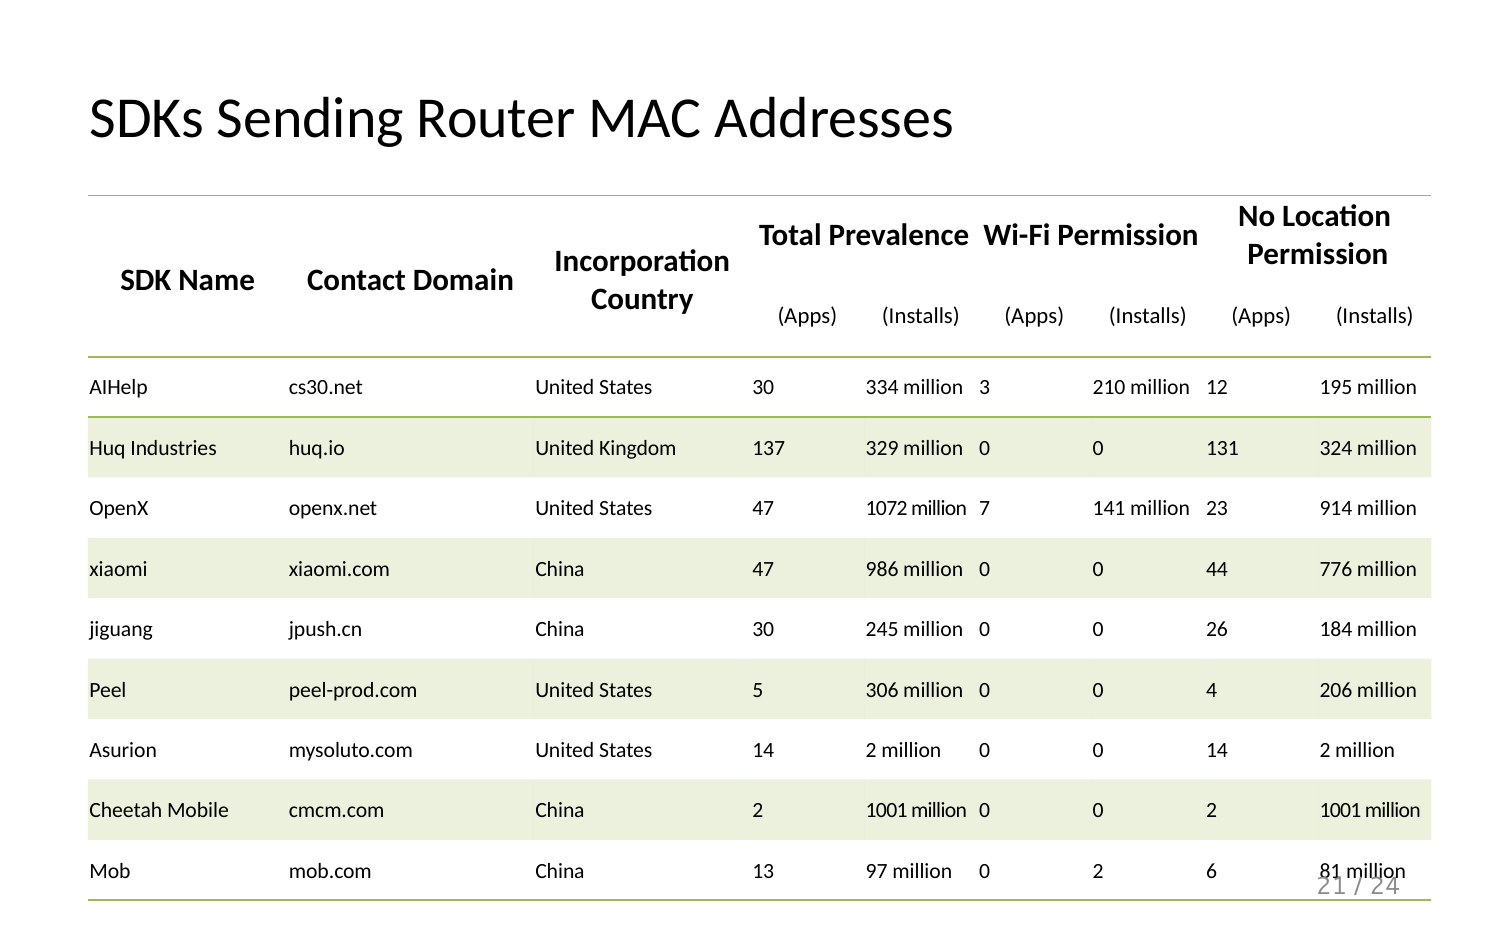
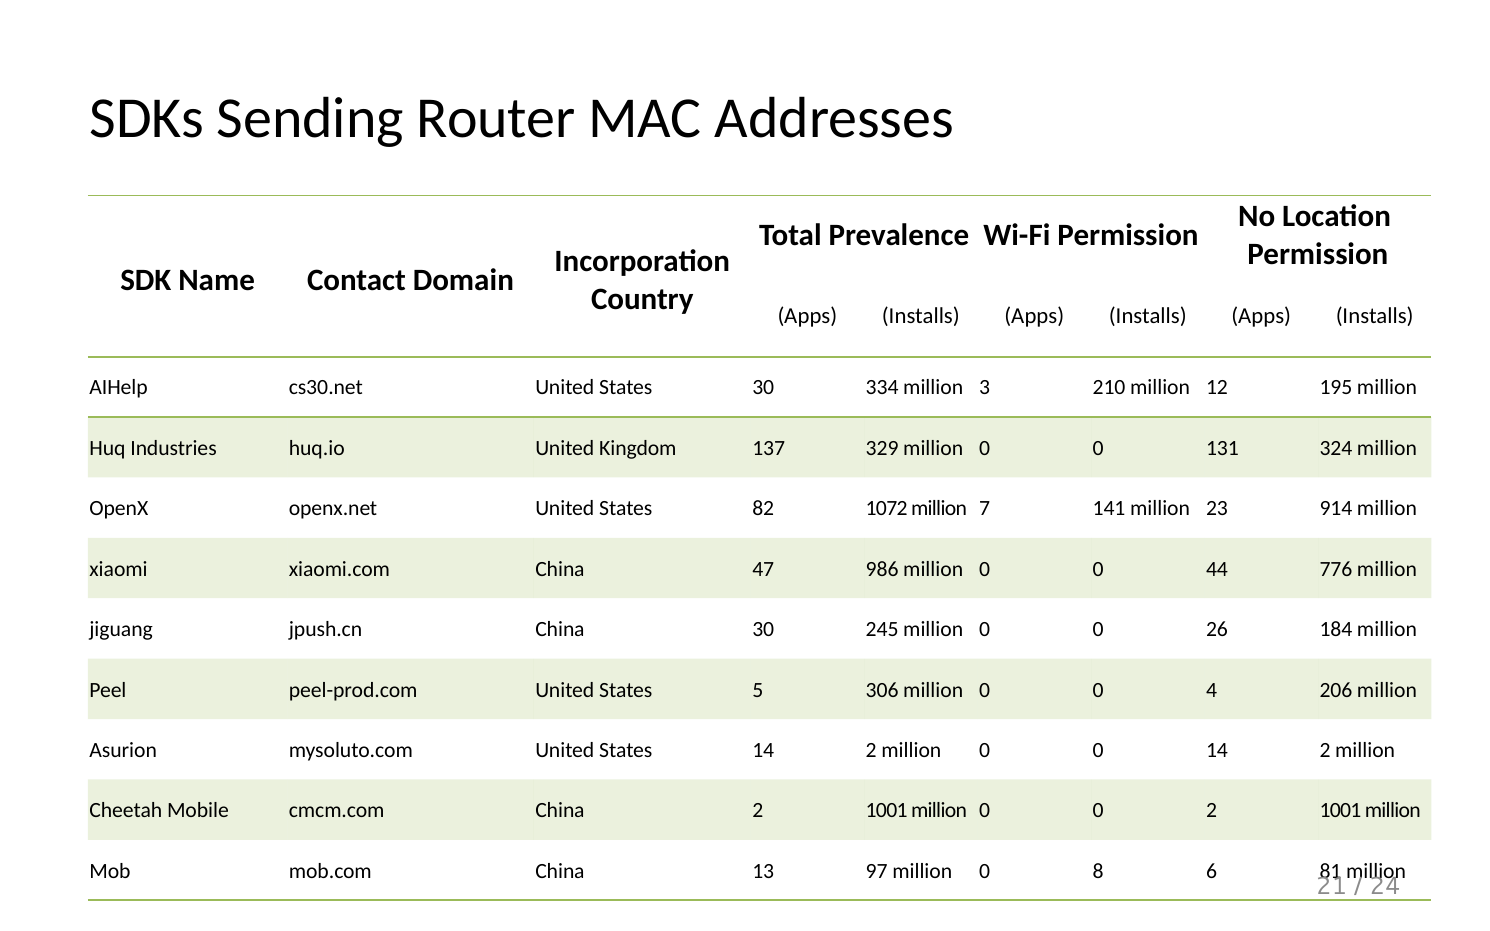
States 47: 47 -> 82 (763, 509)
million 0 2: 2 -> 8 (1098, 871)
